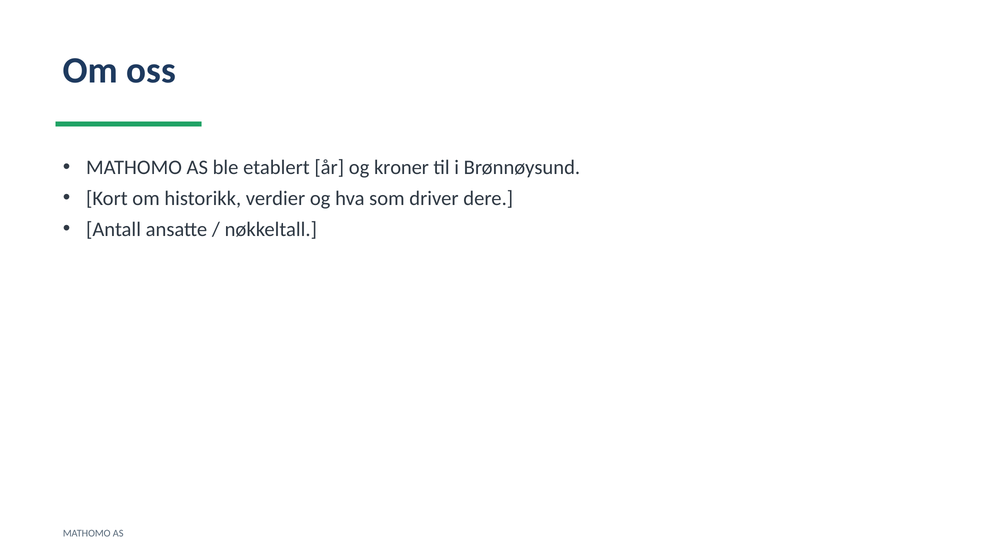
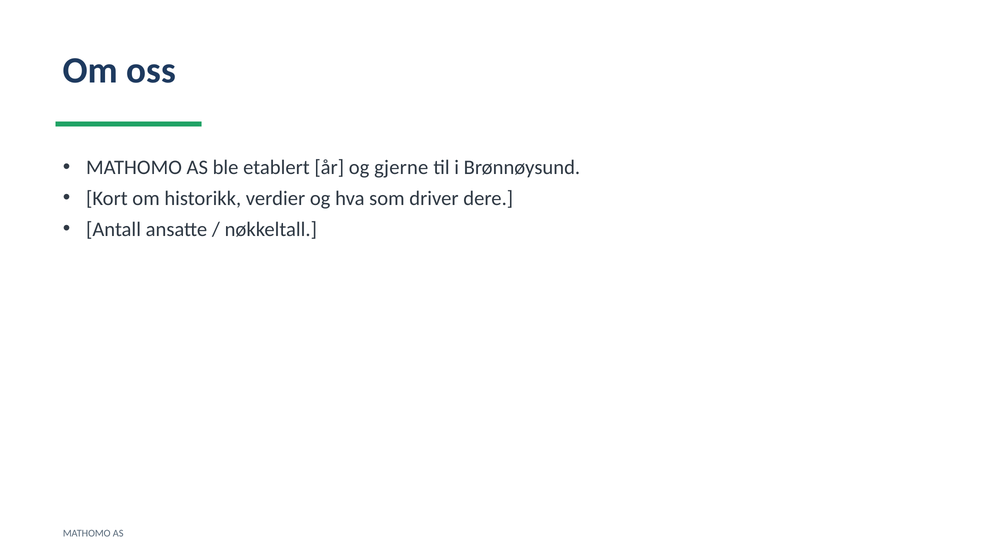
kroner: kroner -> gjerne (401, 168)
